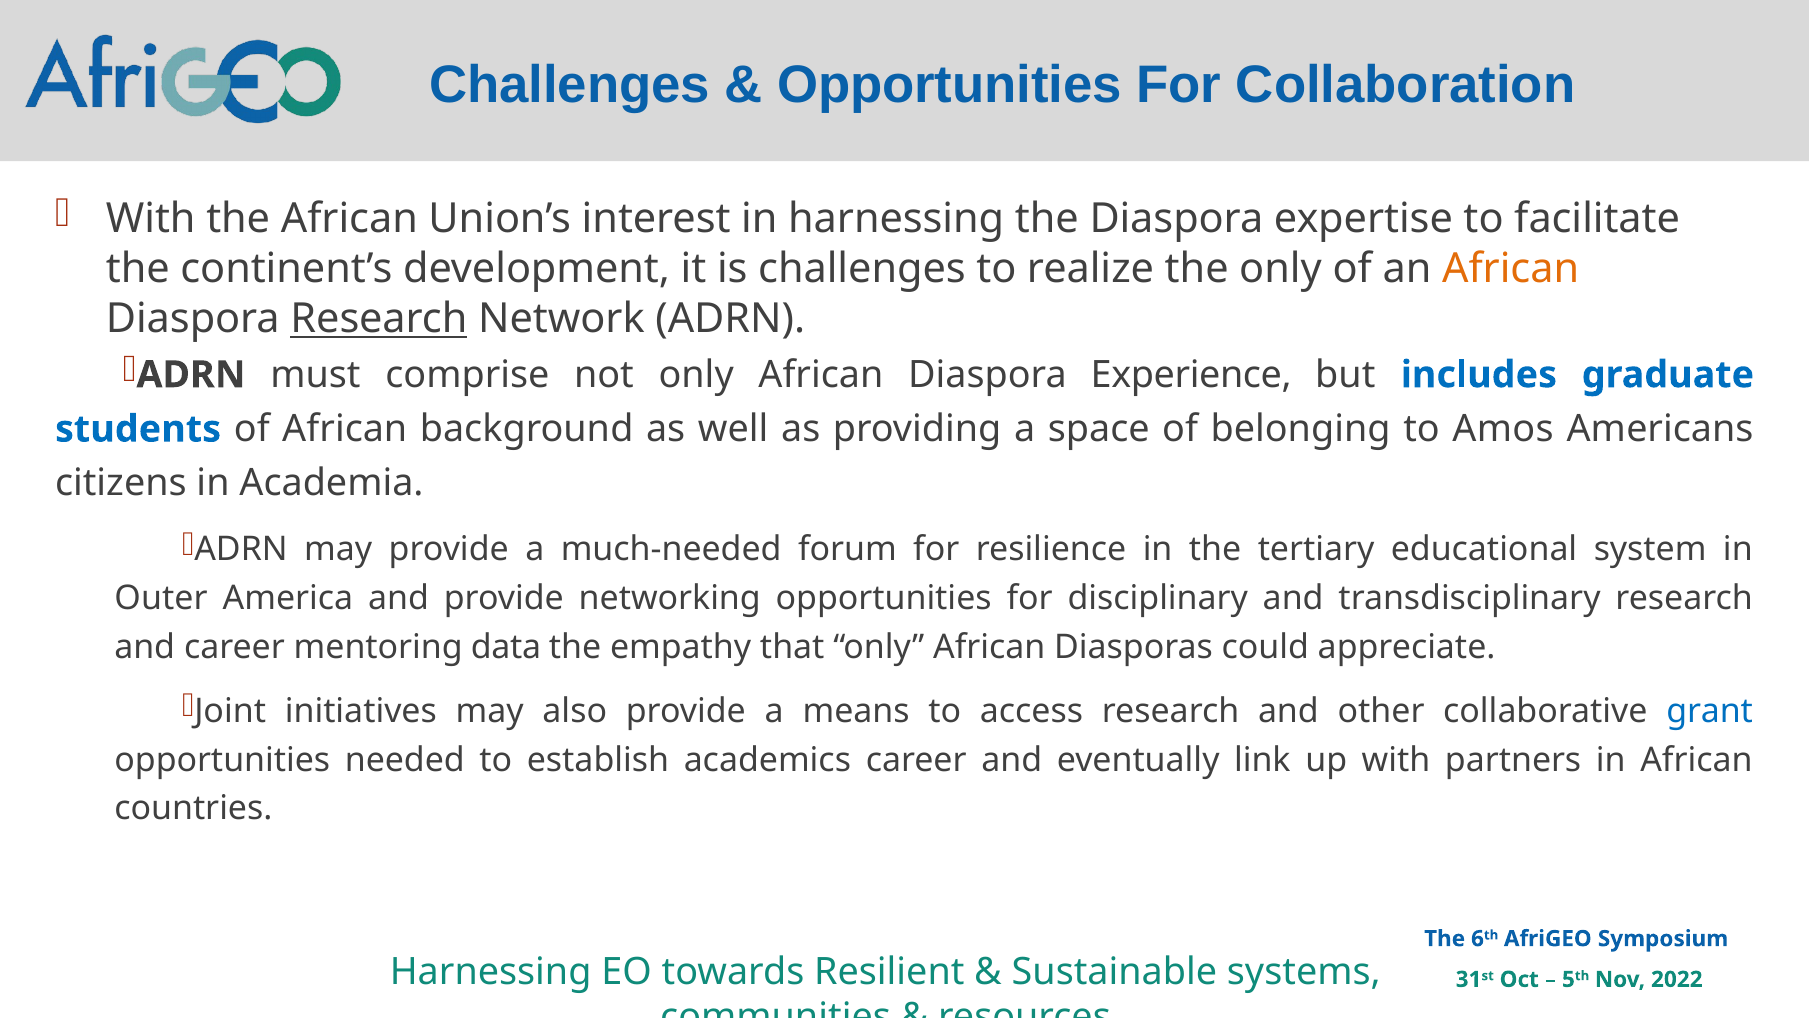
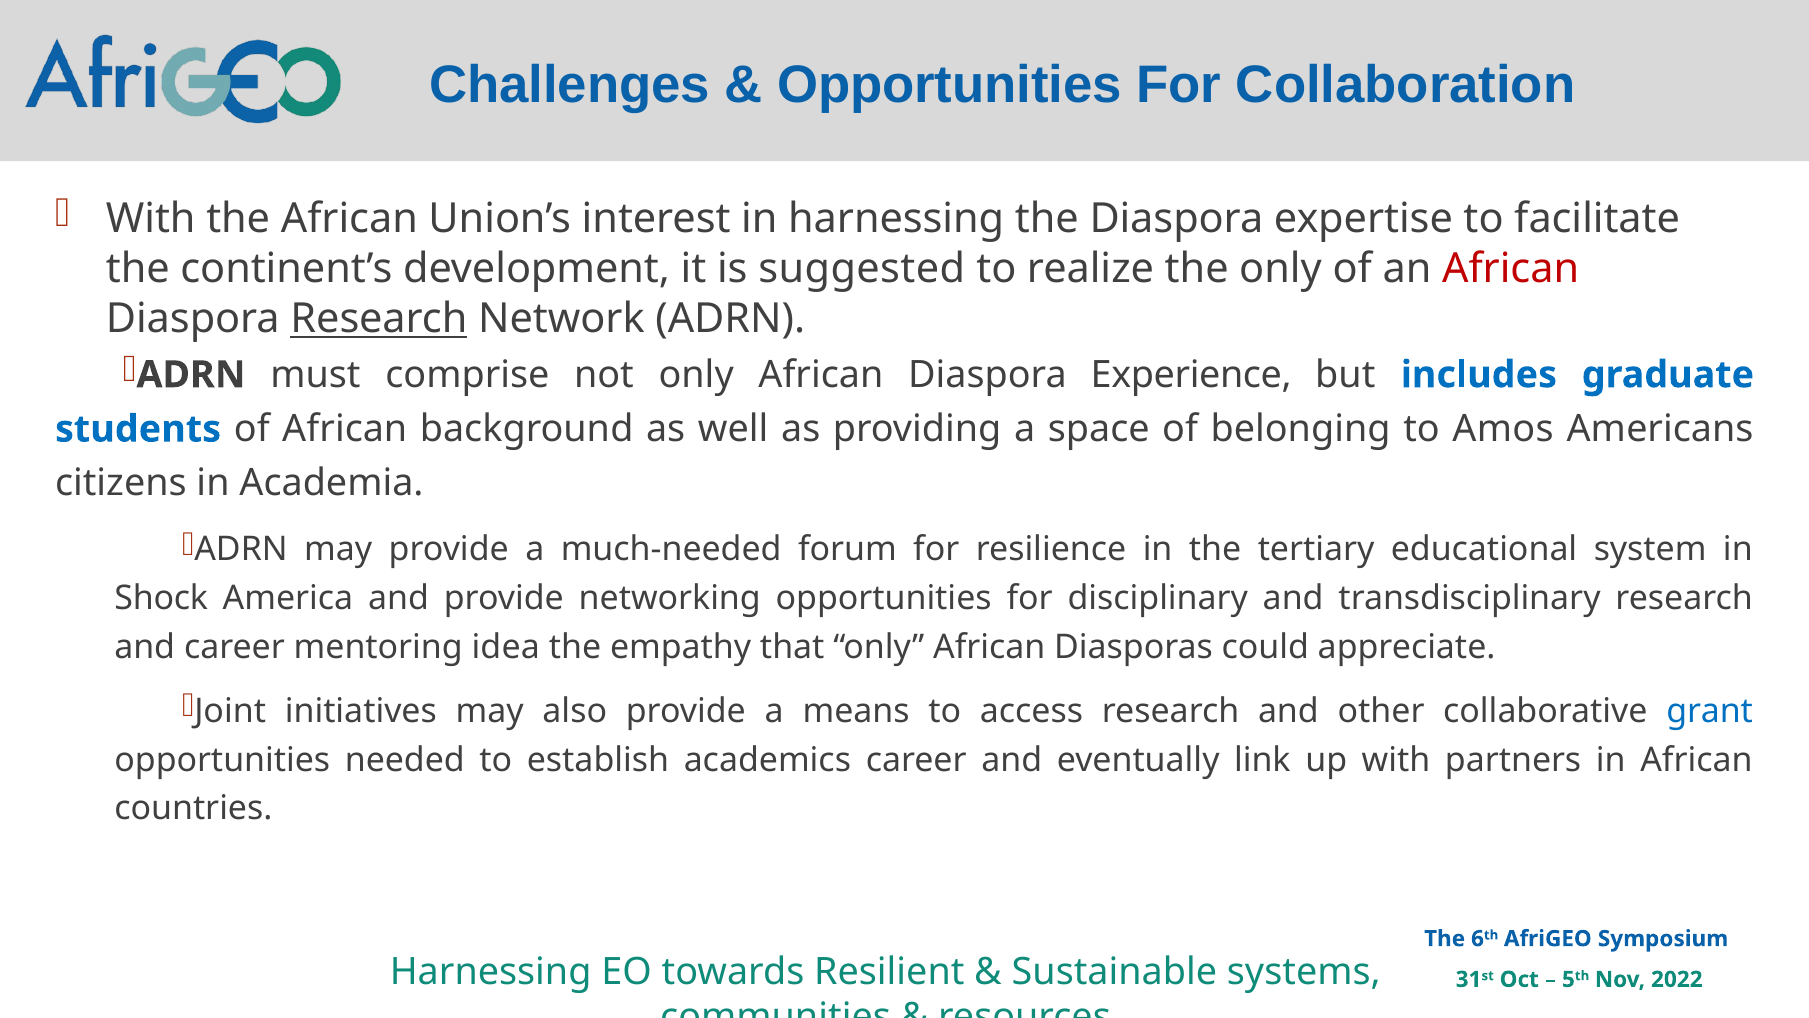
is challenges: challenges -> suggested (862, 269)
African colour: orange -> red (1511, 269)
Outer: Outer -> Shock (161, 598)
data: data -> idea (506, 647)
